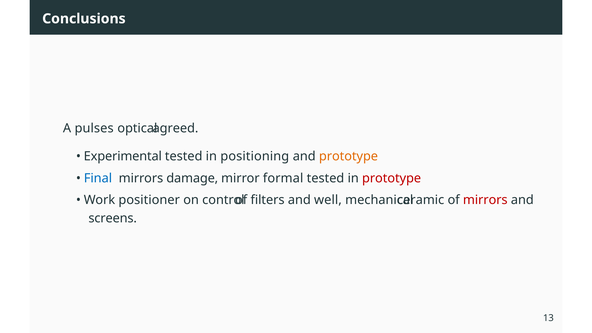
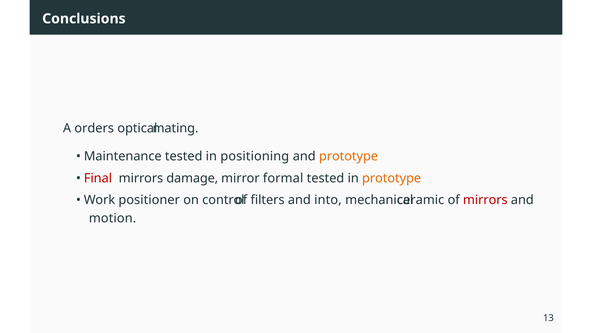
pulses: pulses -> orders (94, 128)
agreed: agreed -> mating (176, 128)
Experimental: Experimental -> Maintenance (123, 156)
Final colour: blue -> red (98, 178)
prototype colour: red -> orange (392, 178)
well: well -> into (328, 200)
screens: screens -> motion (113, 218)
